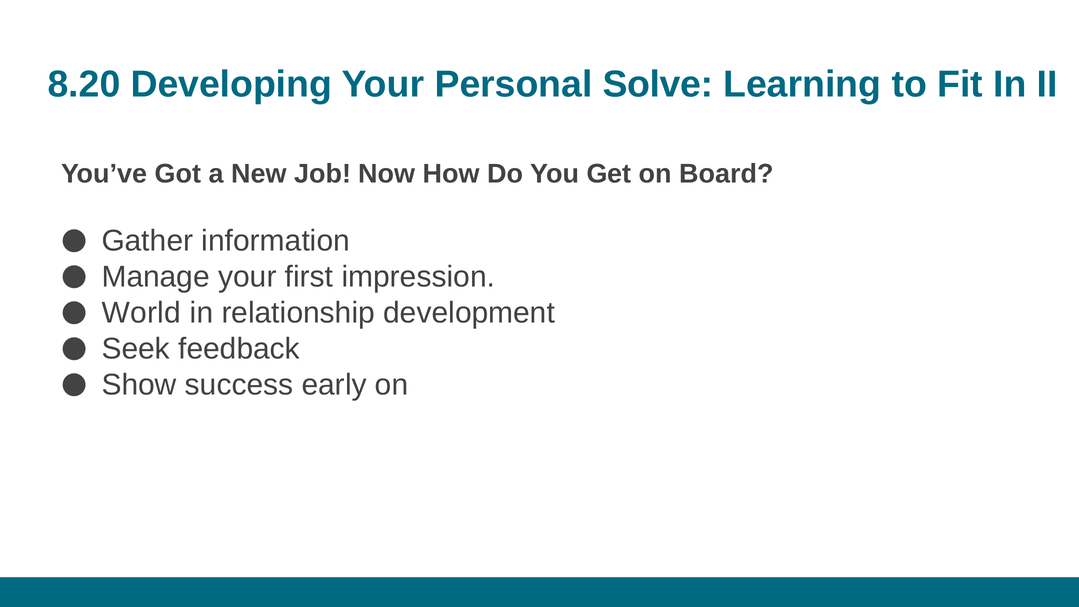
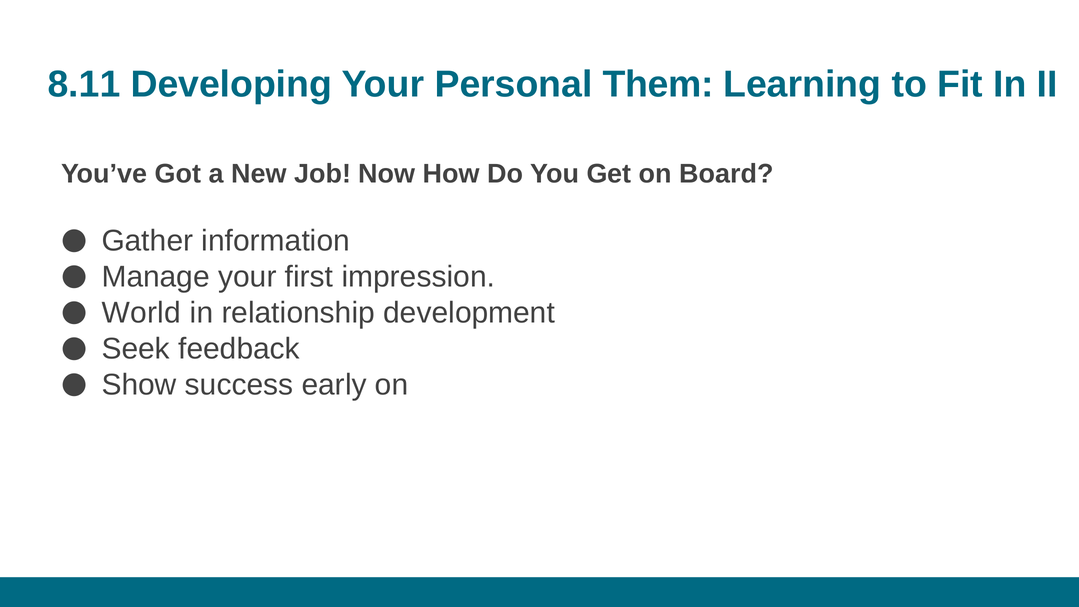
8.20: 8.20 -> 8.11 (84, 84)
Solve: Solve -> Them (658, 84)
